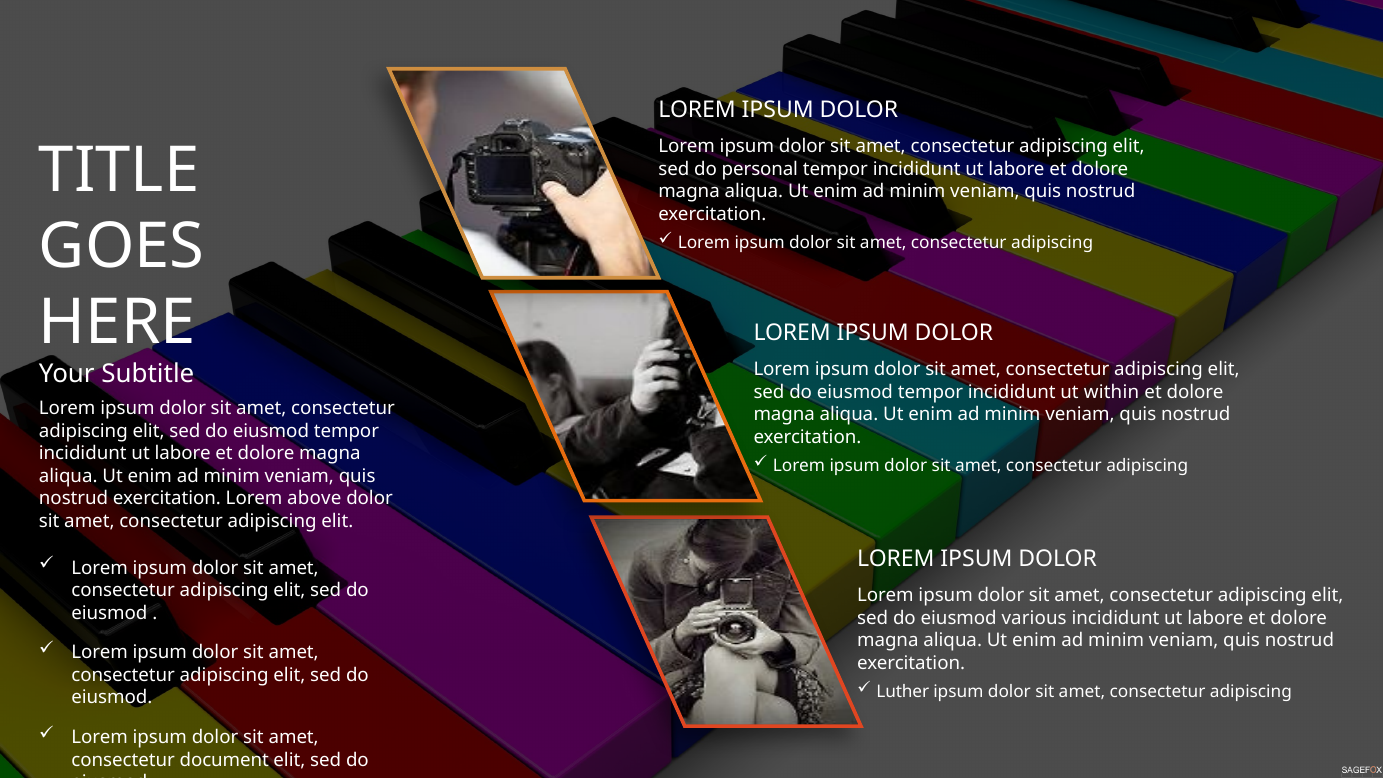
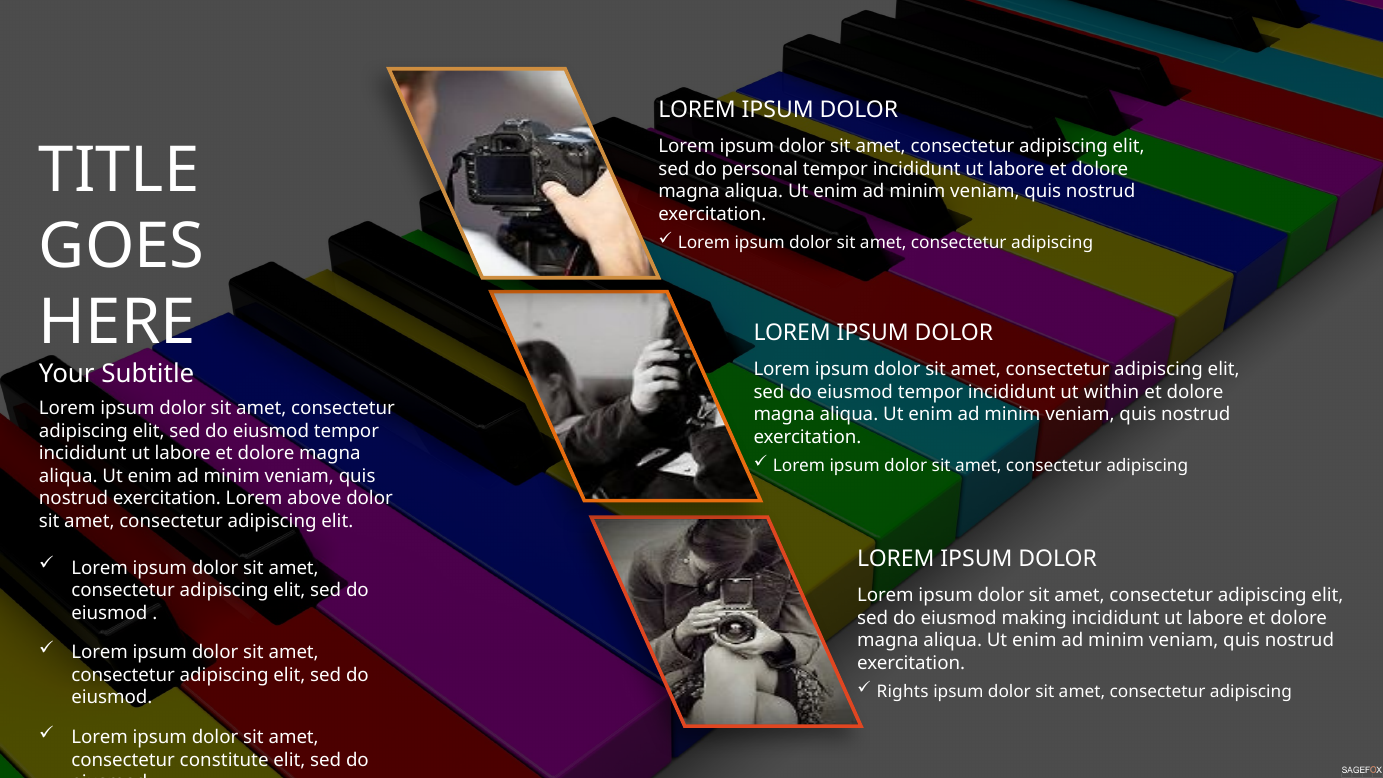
various: various -> making (1034, 618)
Luther: Luther -> Rights (903, 692)
document: document -> constitute (224, 760)
